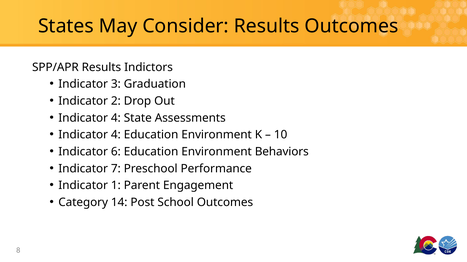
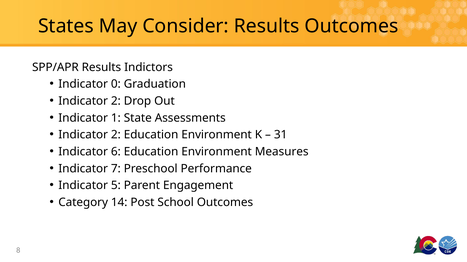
3: 3 -> 0 (116, 84)
4: 4 -> 1 (116, 118)
4: 4 -> 2 (116, 135)
10: 10 -> 31 (281, 135)
Behaviors: Behaviors -> Measures (282, 152)
1: 1 -> 5 (116, 186)
